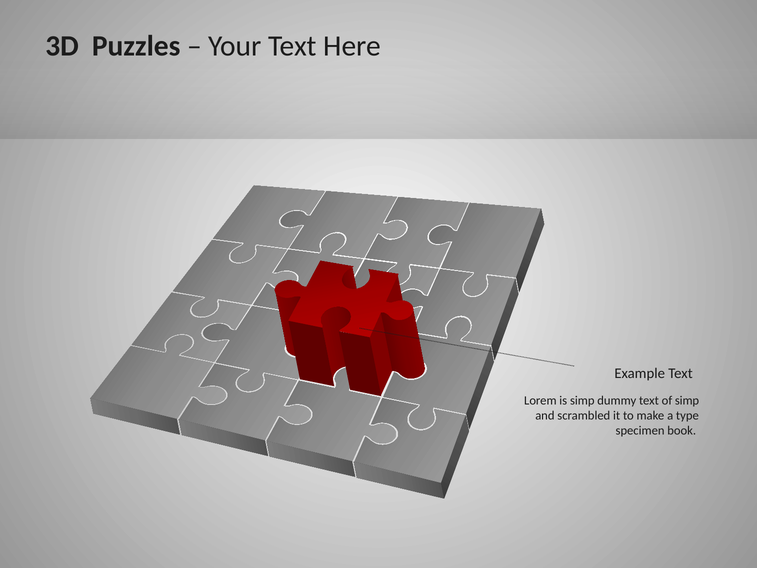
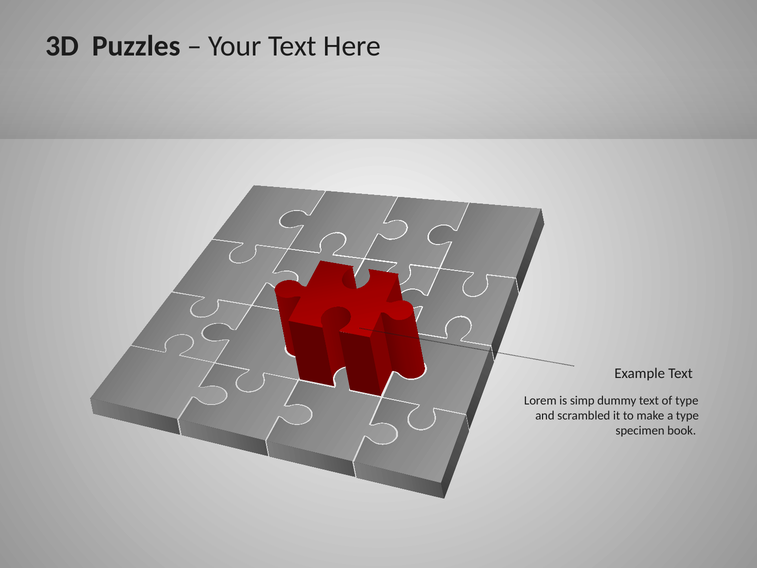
of simp: simp -> type (687, 400)
